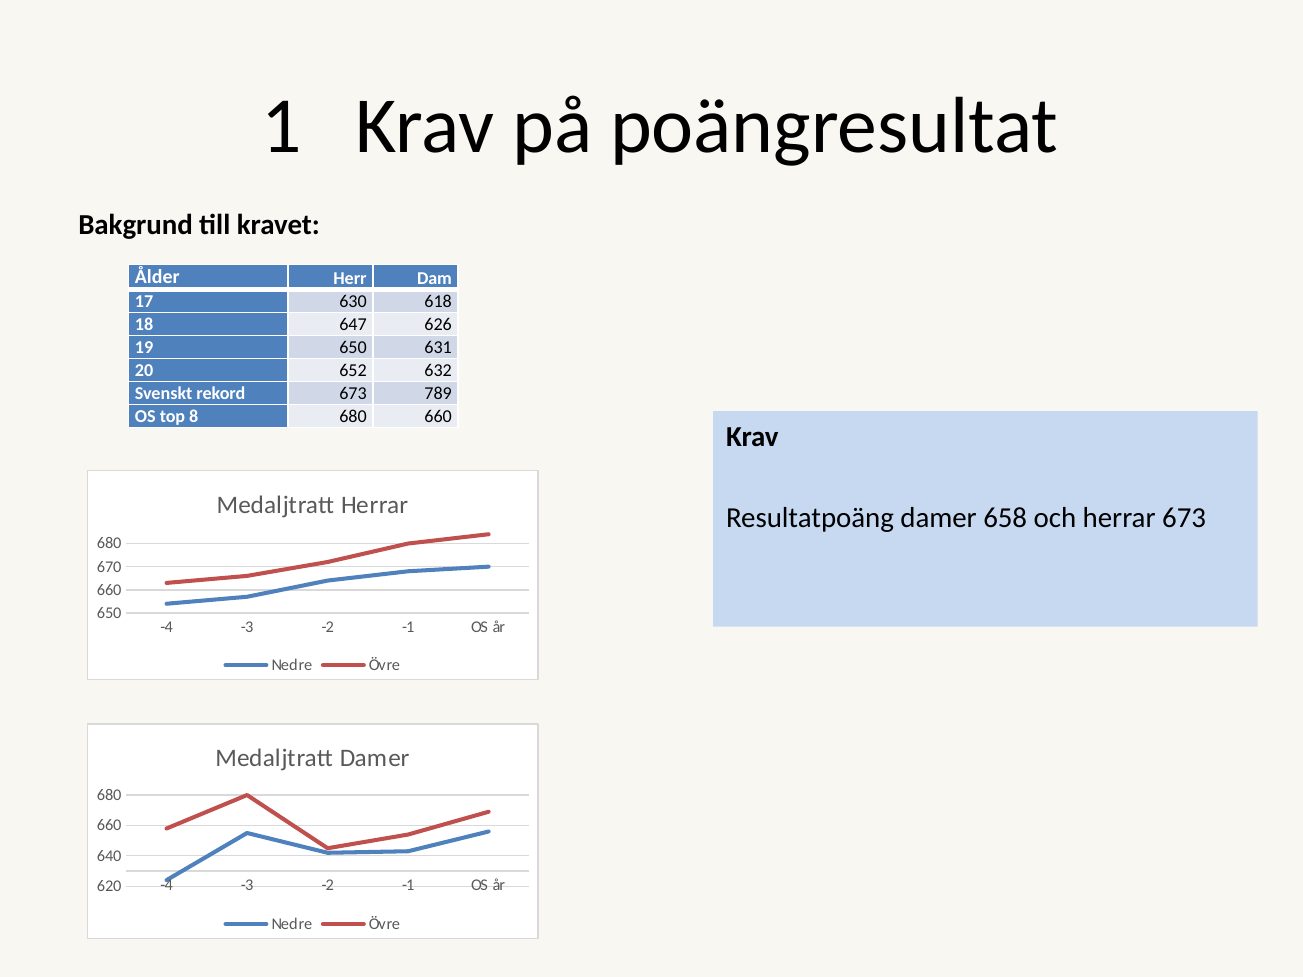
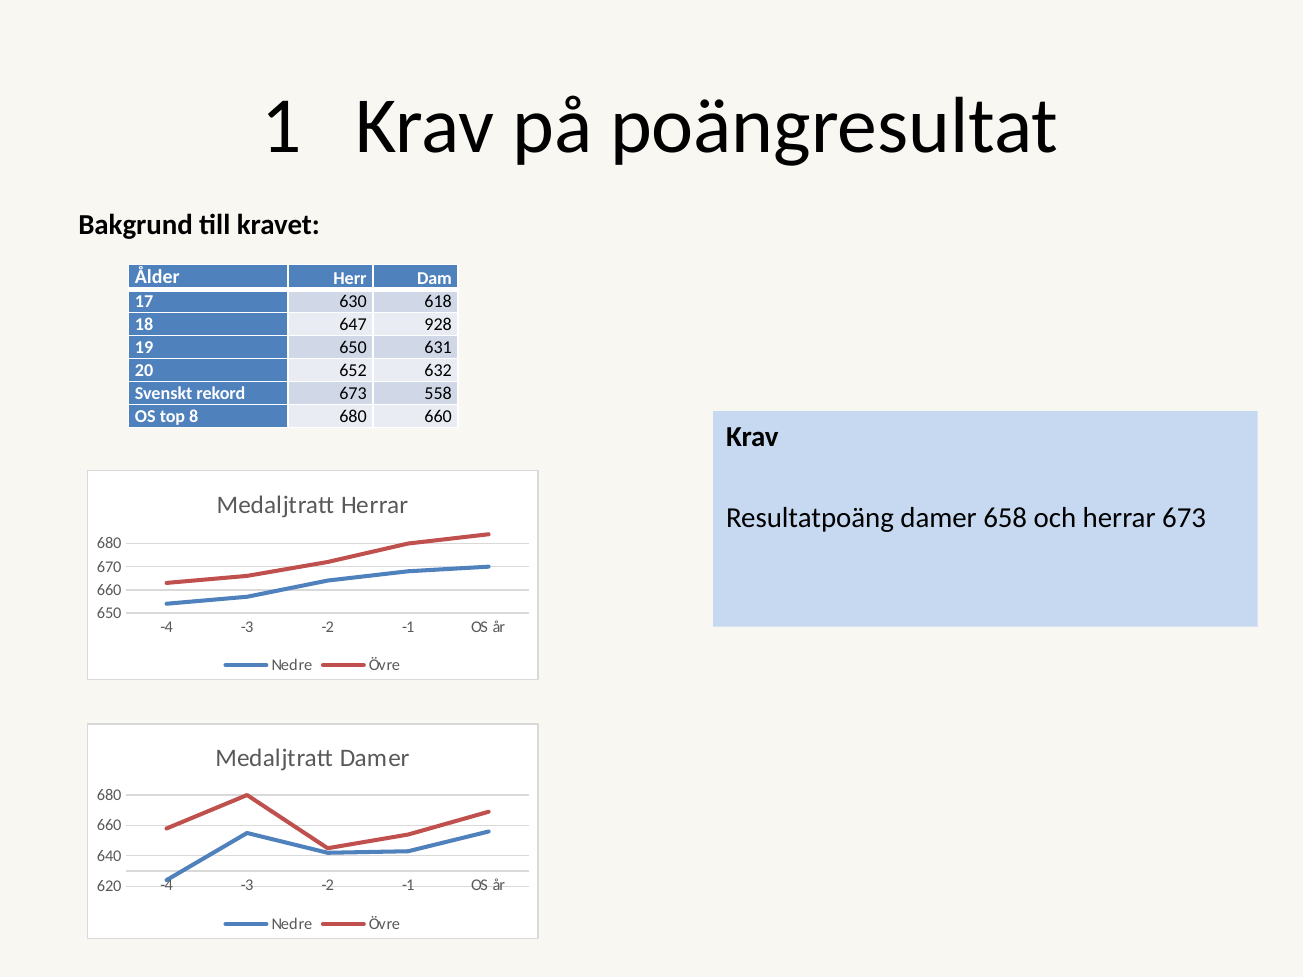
626: 626 -> 928 (438, 325)
789: 789 -> 558 (438, 394)
